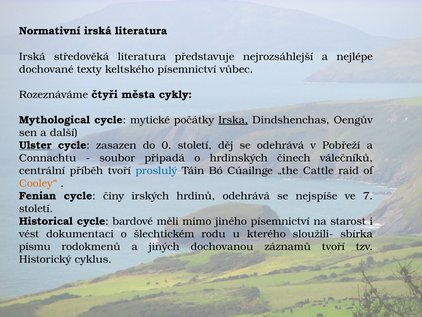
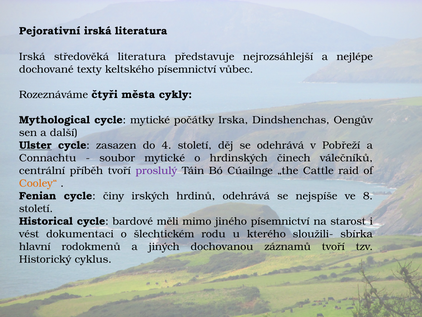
Normativní: Normativní -> Pejorativní (50, 31)
Irska underline: present -> none (233, 120)
0: 0 -> 4 (167, 145)
soubor připadá: připadá -> mytické (165, 158)
proslulý colour: blue -> purple (156, 170)
7: 7 -> 8 (368, 196)
písmu: písmu -> hlavní (35, 246)
